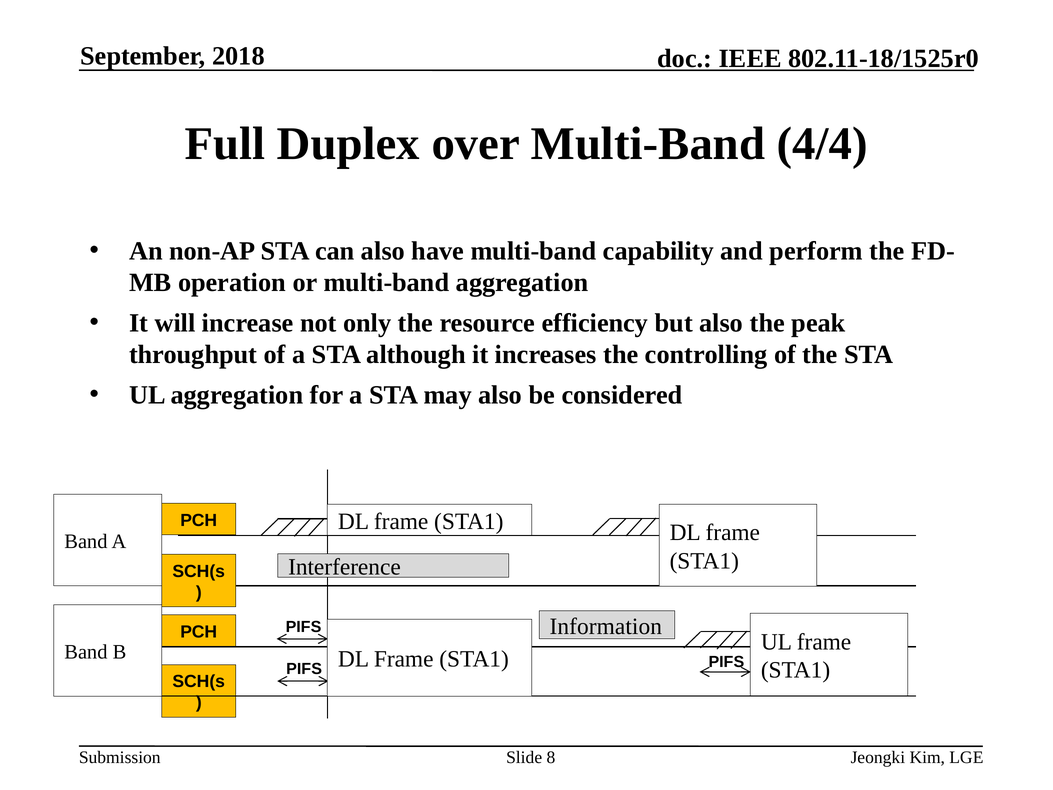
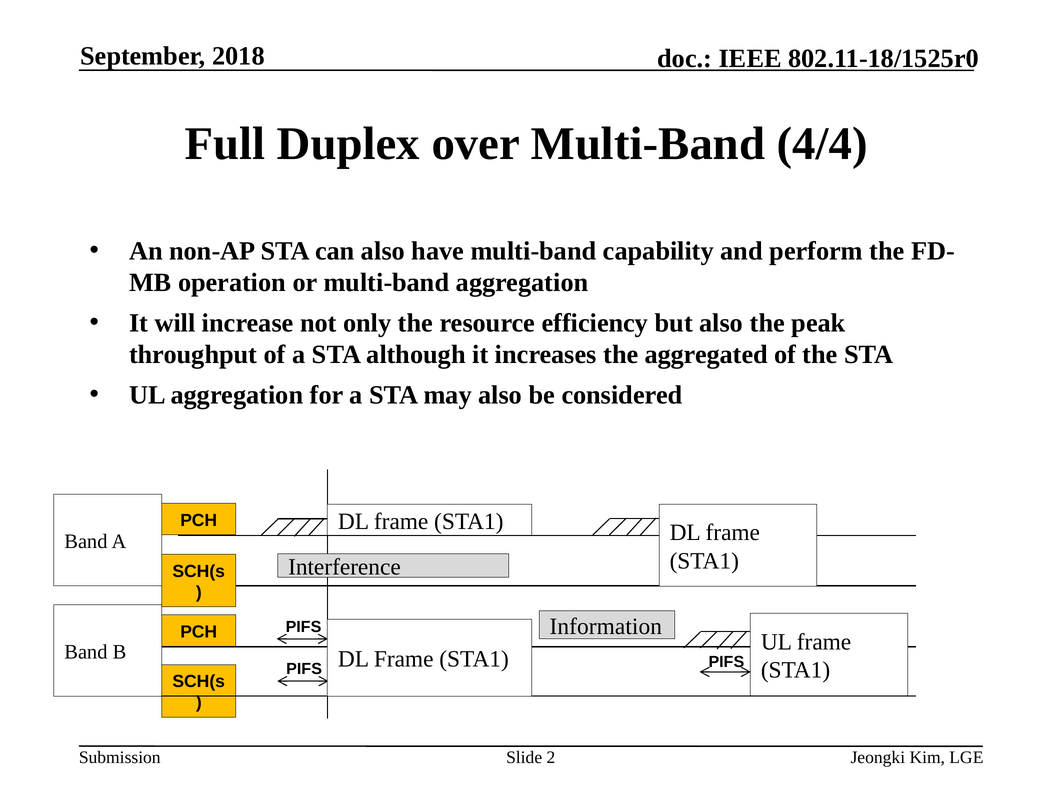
controlling: controlling -> aggregated (706, 355)
8: 8 -> 2 (551, 757)
